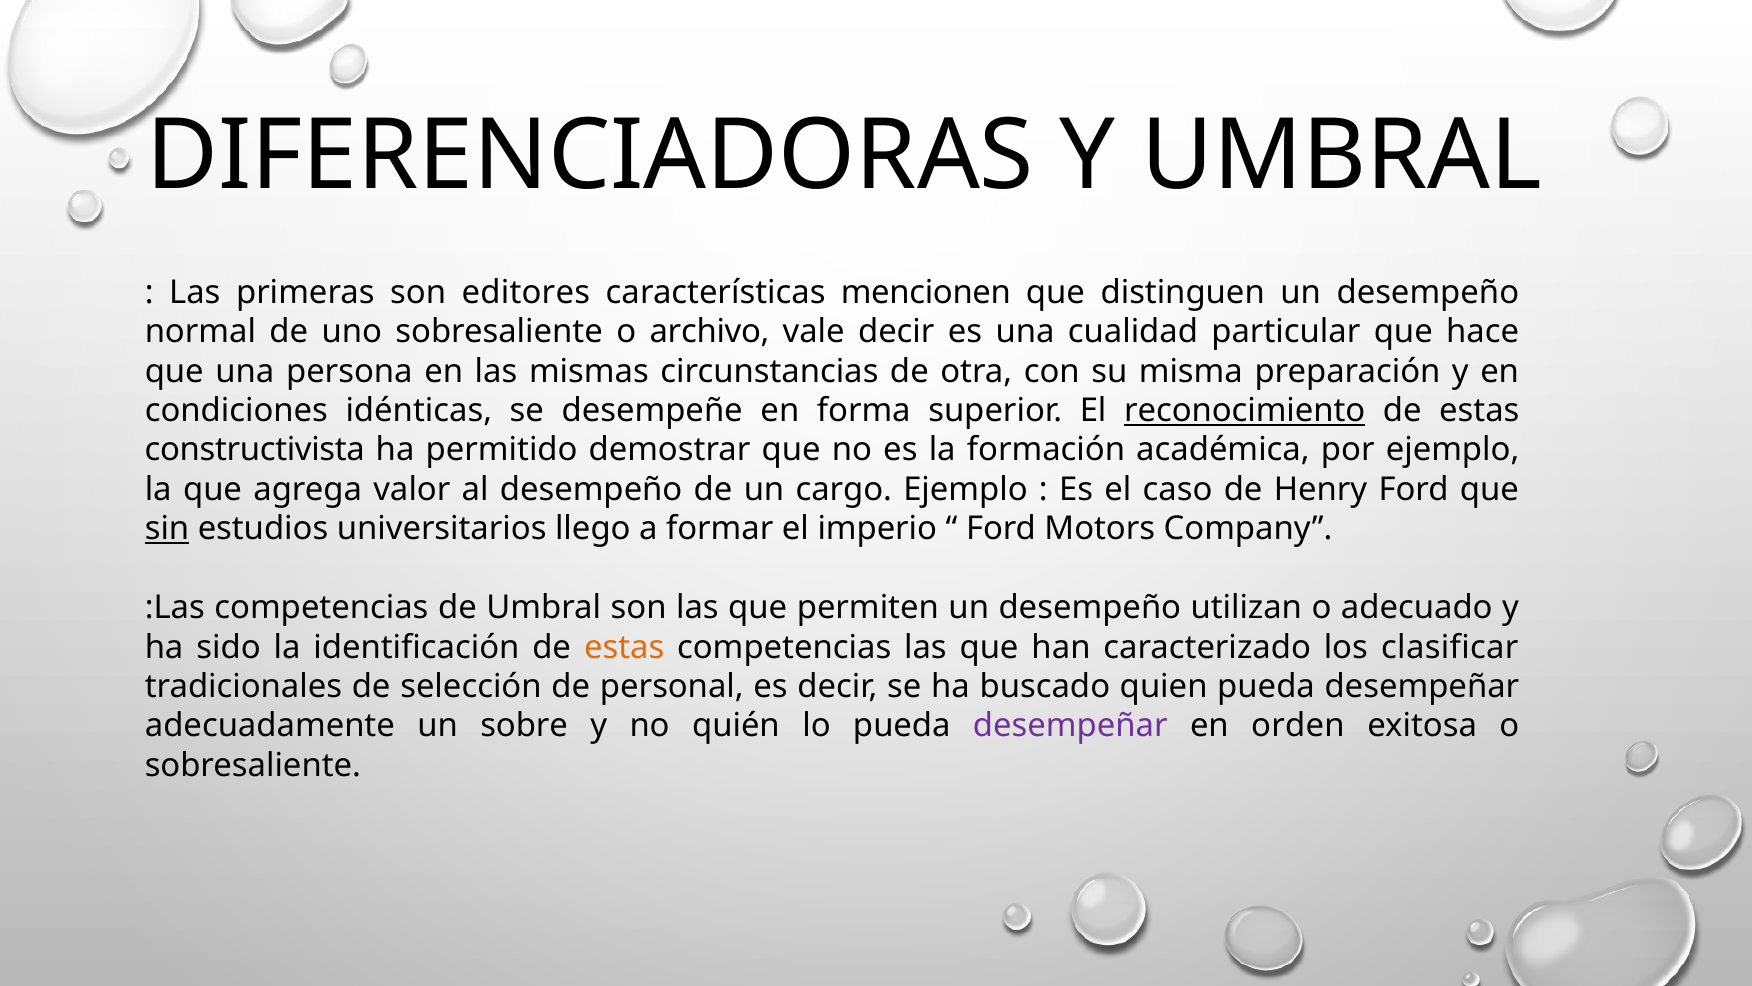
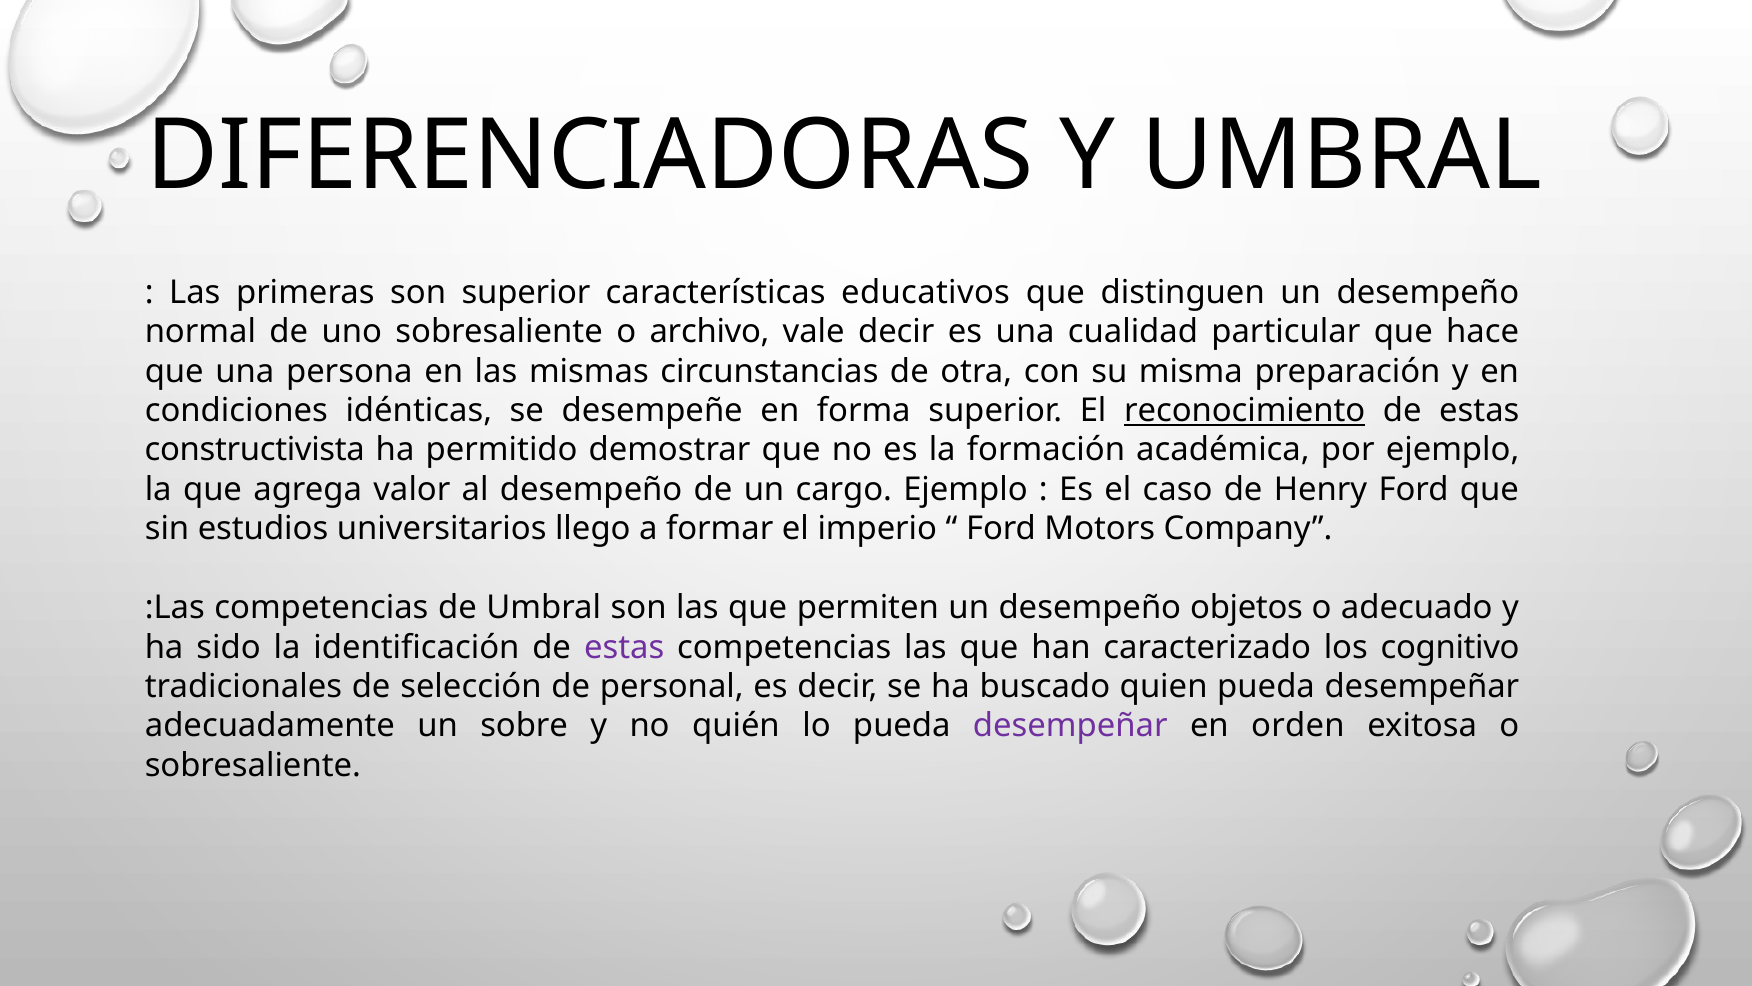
son editores: editores -> superior (526, 292)
mencionen: mencionen -> educativos (926, 292)
sin underline: present -> none (167, 529)
utilizan: utilizan -> objetos (1246, 608)
estas colour: orange -> purple (624, 647)
clasificar: clasificar -> cognitivo (1450, 647)
